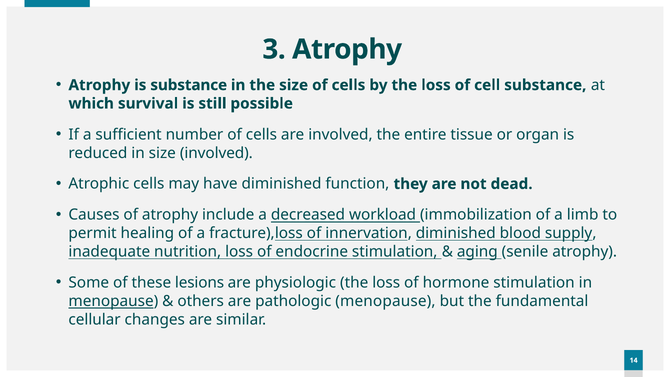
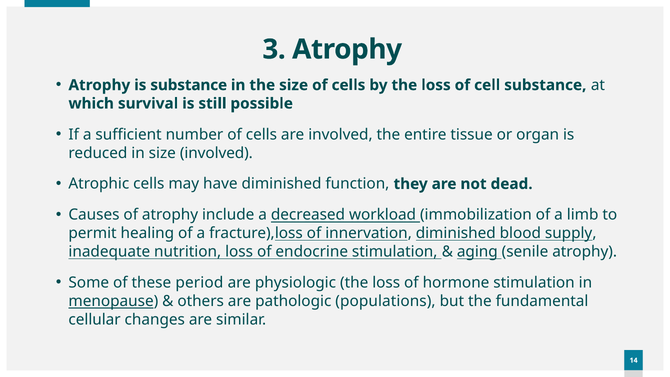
lesions: lesions -> period (199, 283)
pathologic menopause: menopause -> populations (385, 301)
